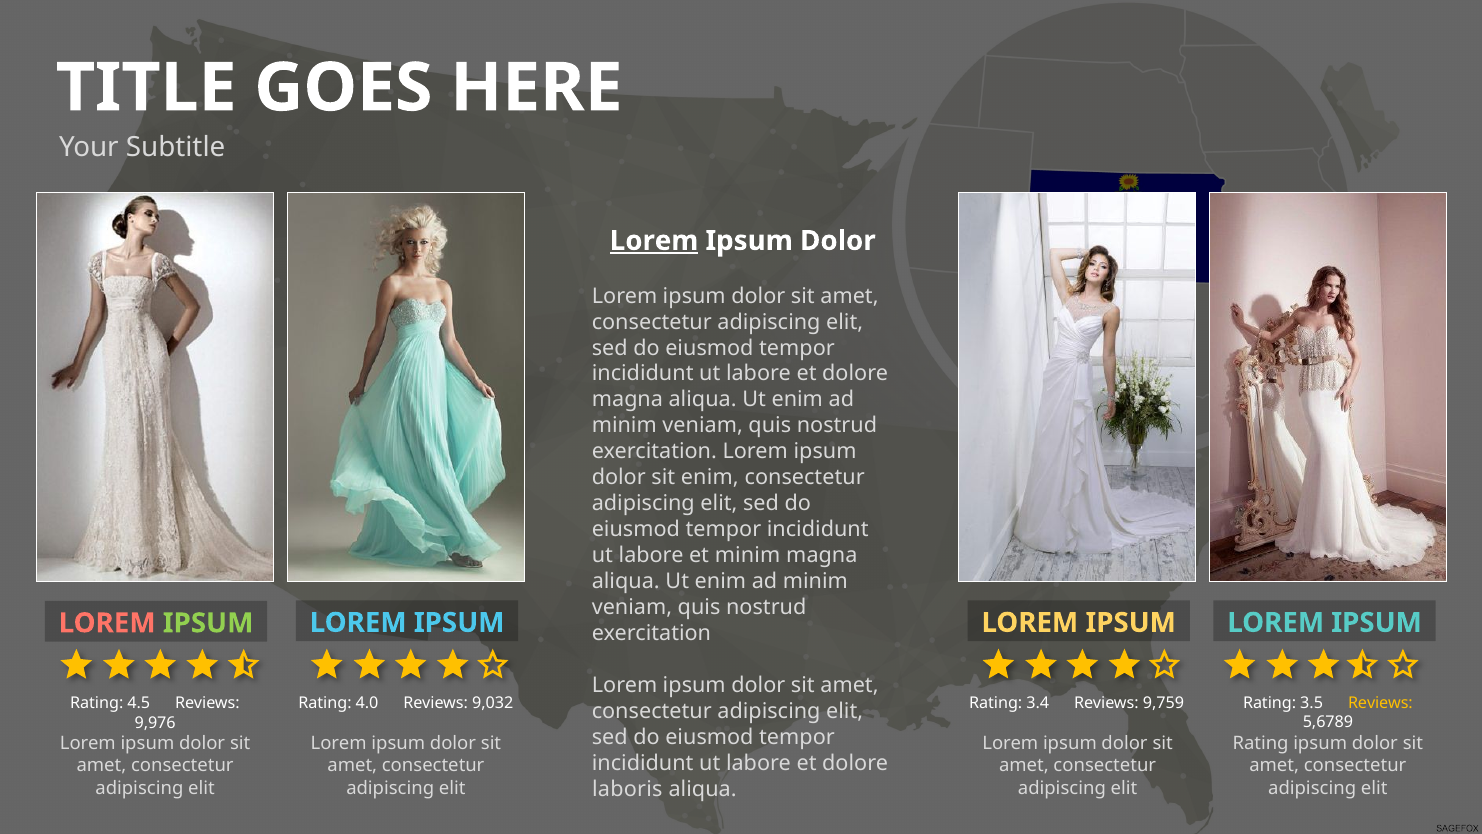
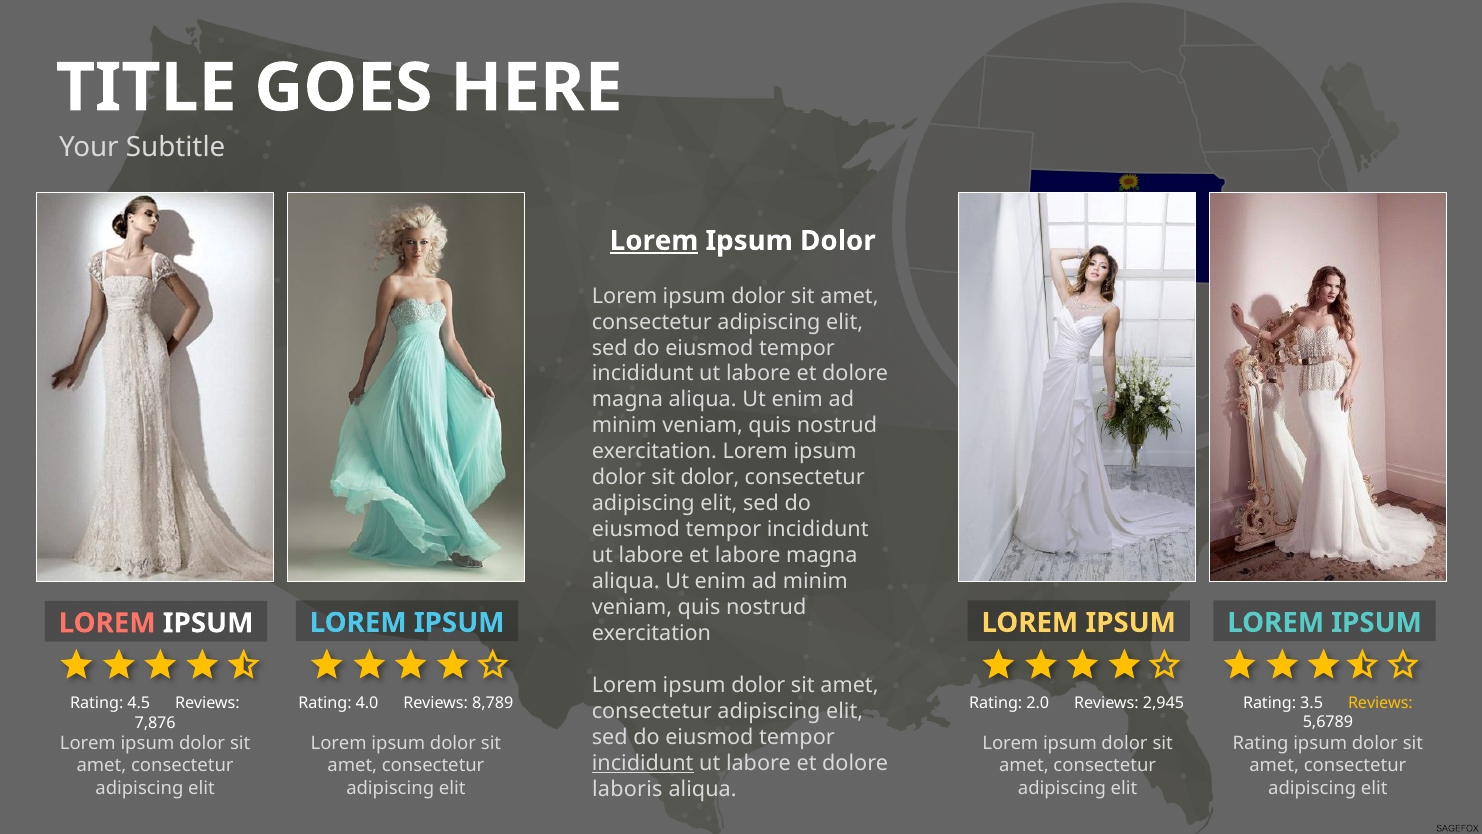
sit enim: enim -> dolor (710, 477)
et minim: minim -> labore (748, 555)
IPSUM colour: light green -> white (208, 623)
9,032: 9,032 -> 8,789 (493, 703)
3.4: 3.4 -> 2.0 (1038, 703)
9,759: 9,759 -> 2,945 (1163, 703)
9,976: 9,976 -> 7,876 (155, 722)
incididunt underline: none -> present (643, 763)
